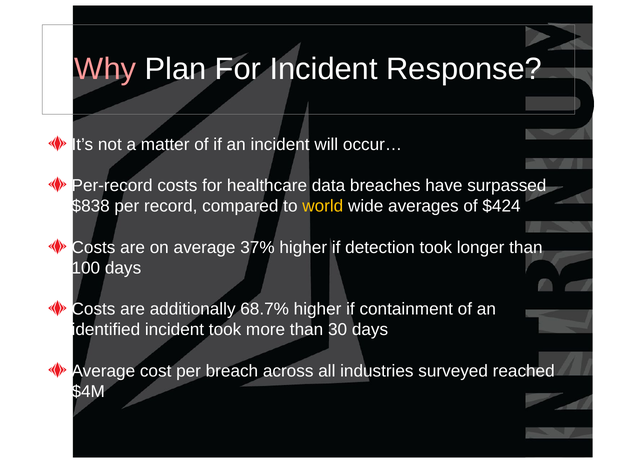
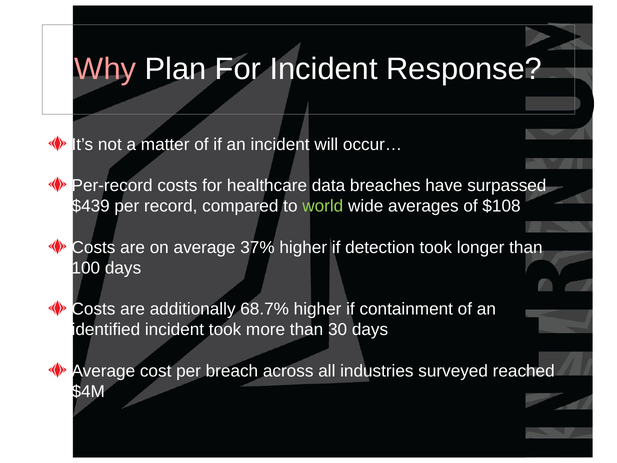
$838: $838 -> $439 (91, 206)
world colour: yellow -> light green (323, 206)
$424: $424 -> $108 (502, 206)
